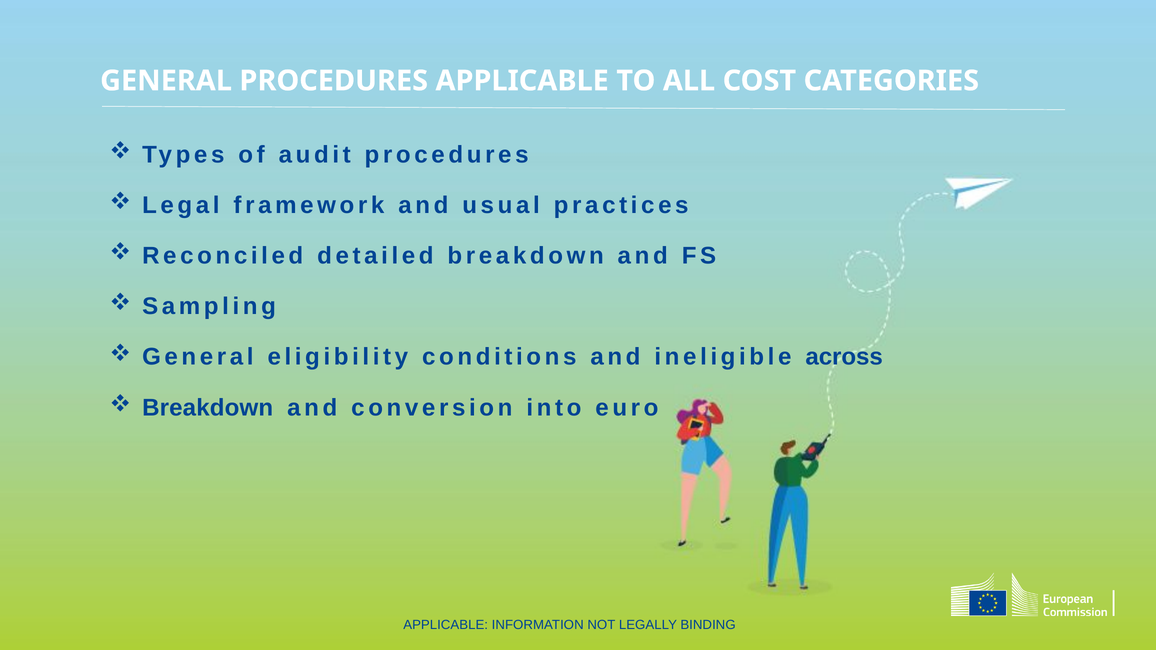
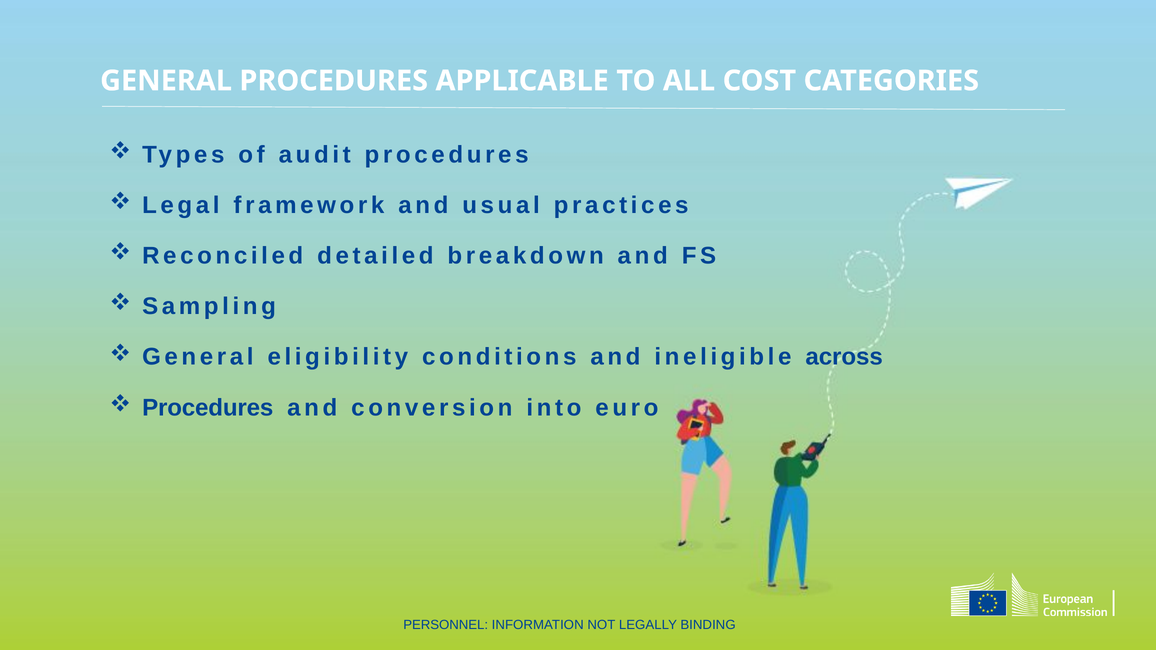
Breakdown: Breakdown -> Procedures (208, 408)
APPLICABLE: APPLICABLE -> PERSONNEL (446, 625)
